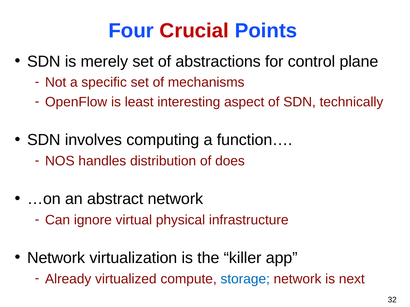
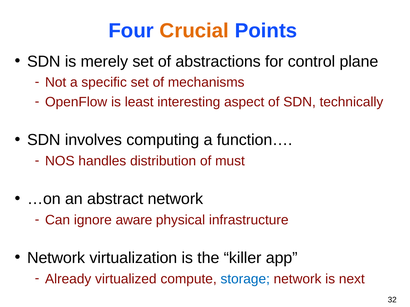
Crucial colour: red -> orange (194, 31)
does: does -> must (230, 161)
virtual: virtual -> aware (134, 220)
